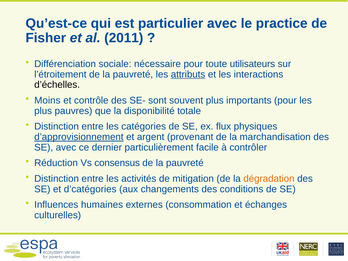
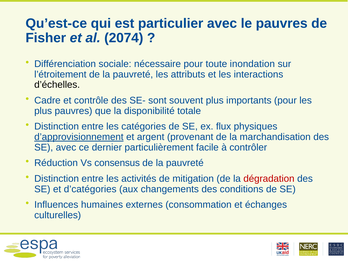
le practice: practice -> pauvres (282, 23)
2011: 2011 -> 2074 (124, 38)
utilisateurs: utilisateurs -> inondation (252, 64)
attributs underline: present -> none (188, 74)
Moins: Moins -> Cadre (47, 100)
dégradation colour: orange -> red (269, 179)
